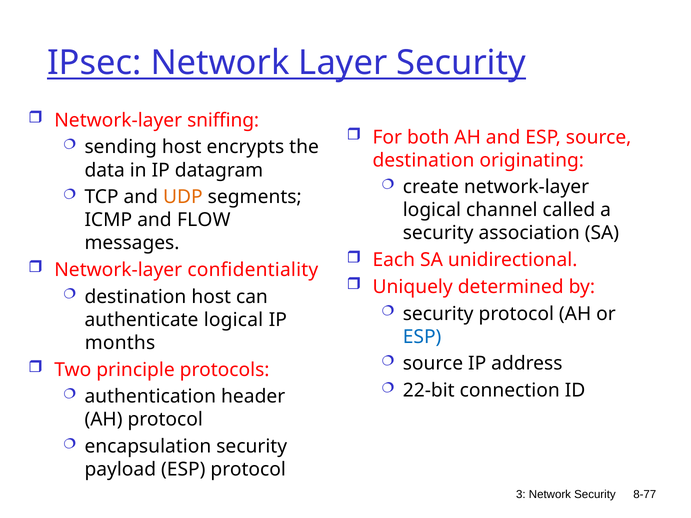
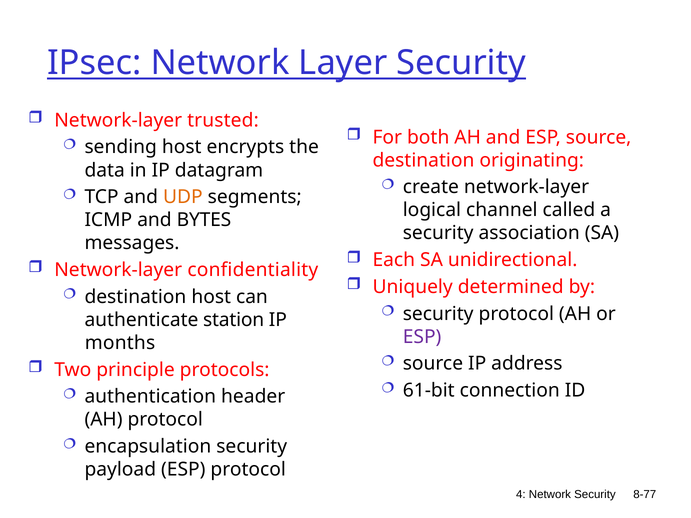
sniffing: sniffing -> trusted (223, 120)
FLOW: FLOW -> BYTES (204, 220)
authenticate logical: logical -> station (234, 320)
ESP colour: blue -> purple (422, 337)
22-bit: 22-bit -> 61-bit (429, 391)
3: 3 -> 4 (521, 495)
